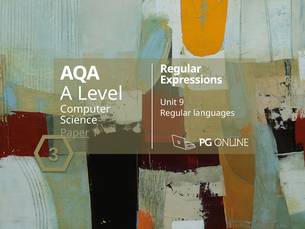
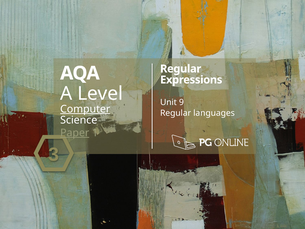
Computer underline: none -> present (85, 109)
